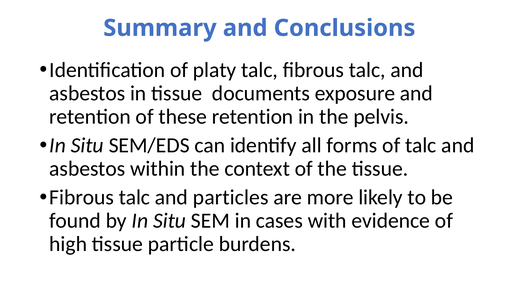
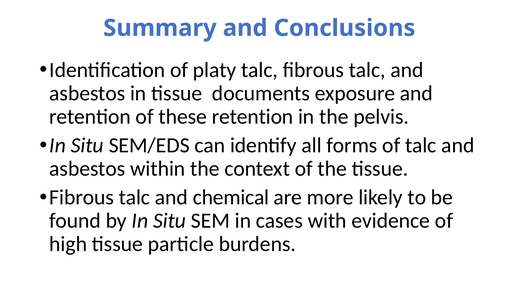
particles: particles -> chemical (231, 197)
